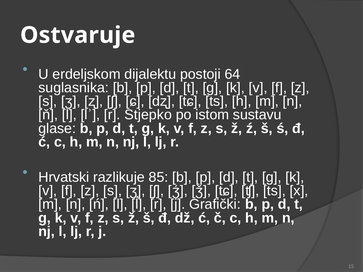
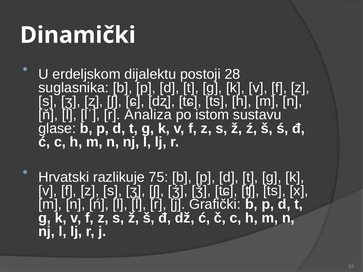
Ostvaruje: Ostvaruje -> Dinamički (78, 35)
64: 64 -> 28 (233, 74)
Stjepko: Stjepko -> Analiza (148, 115)
85: 85 -> 75 (158, 177)
